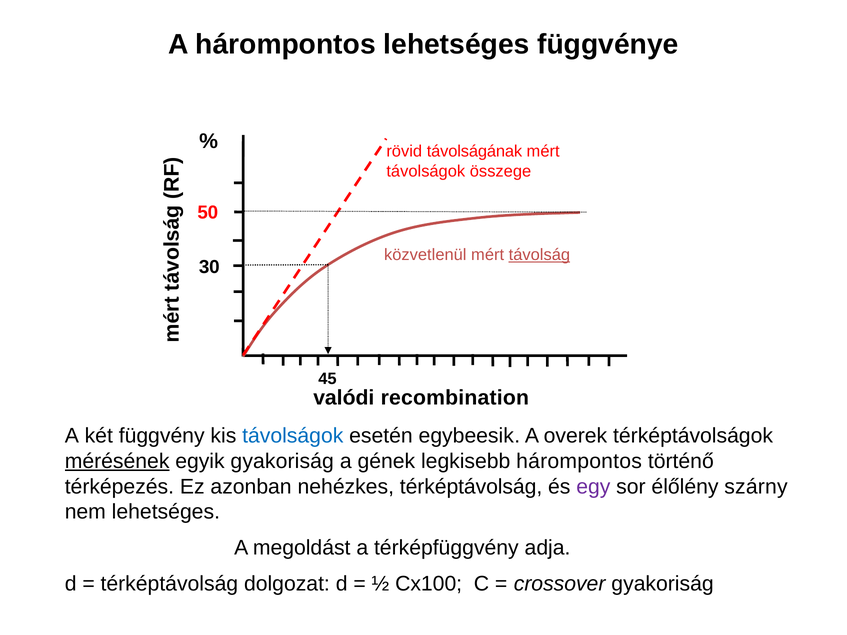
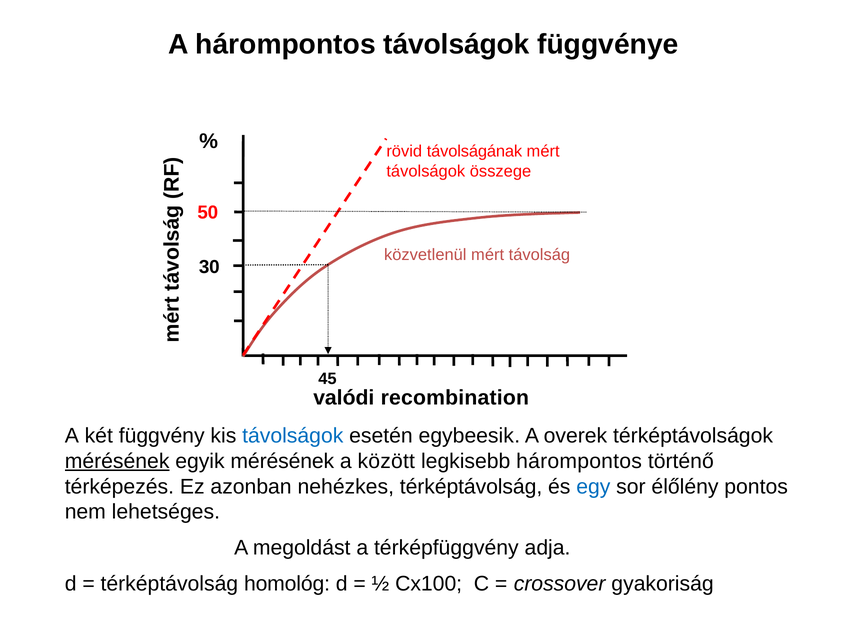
hárompontos lehetséges: lehetséges -> távolságok (457, 44)
távolság underline: present -> none (539, 255)
egyik gyakoriság: gyakoriság -> mérésének (282, 461)
gének: gének -> között (386, 461)
egy colour: purple -> blue (593, 487)
szárny: szárny -> pontos (756, 487)
dolgozat: dolgozat -> homológ (287, 584)
